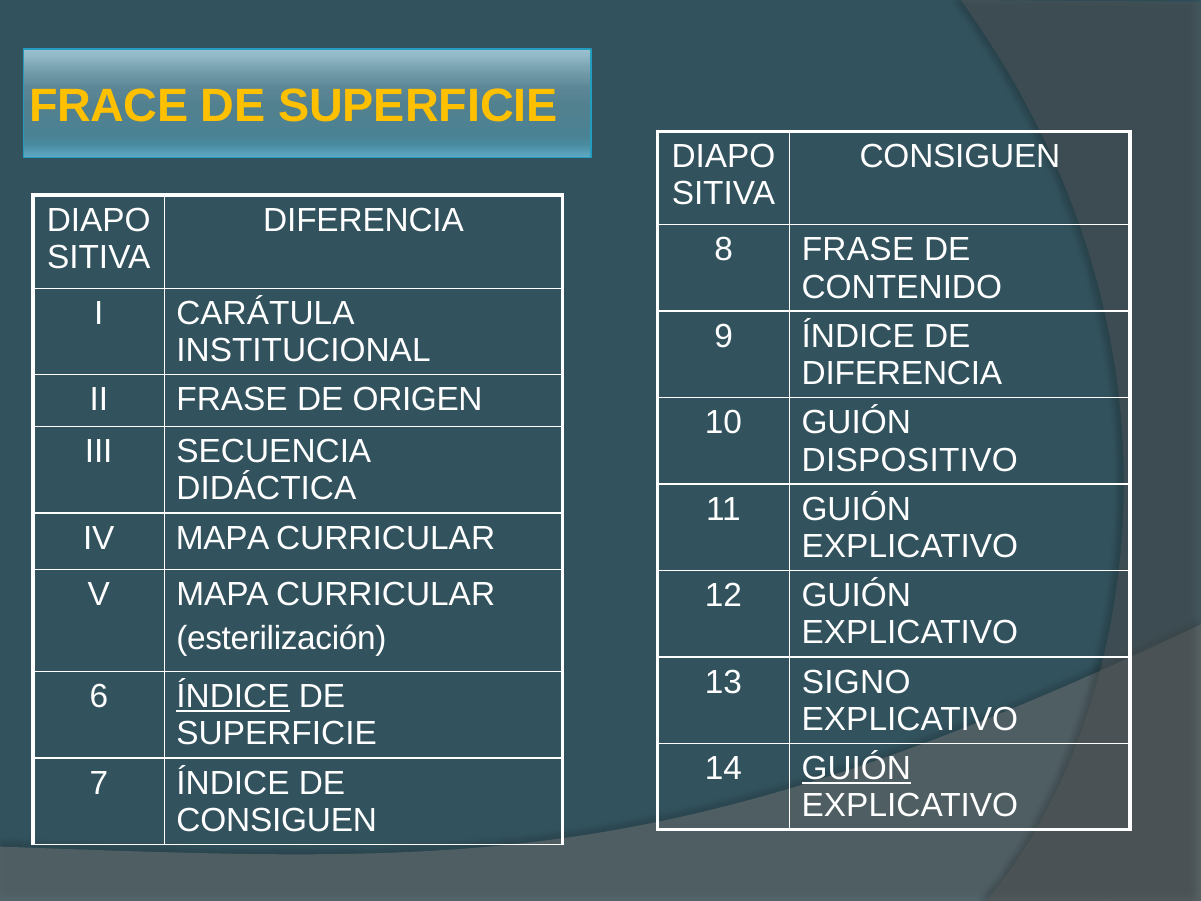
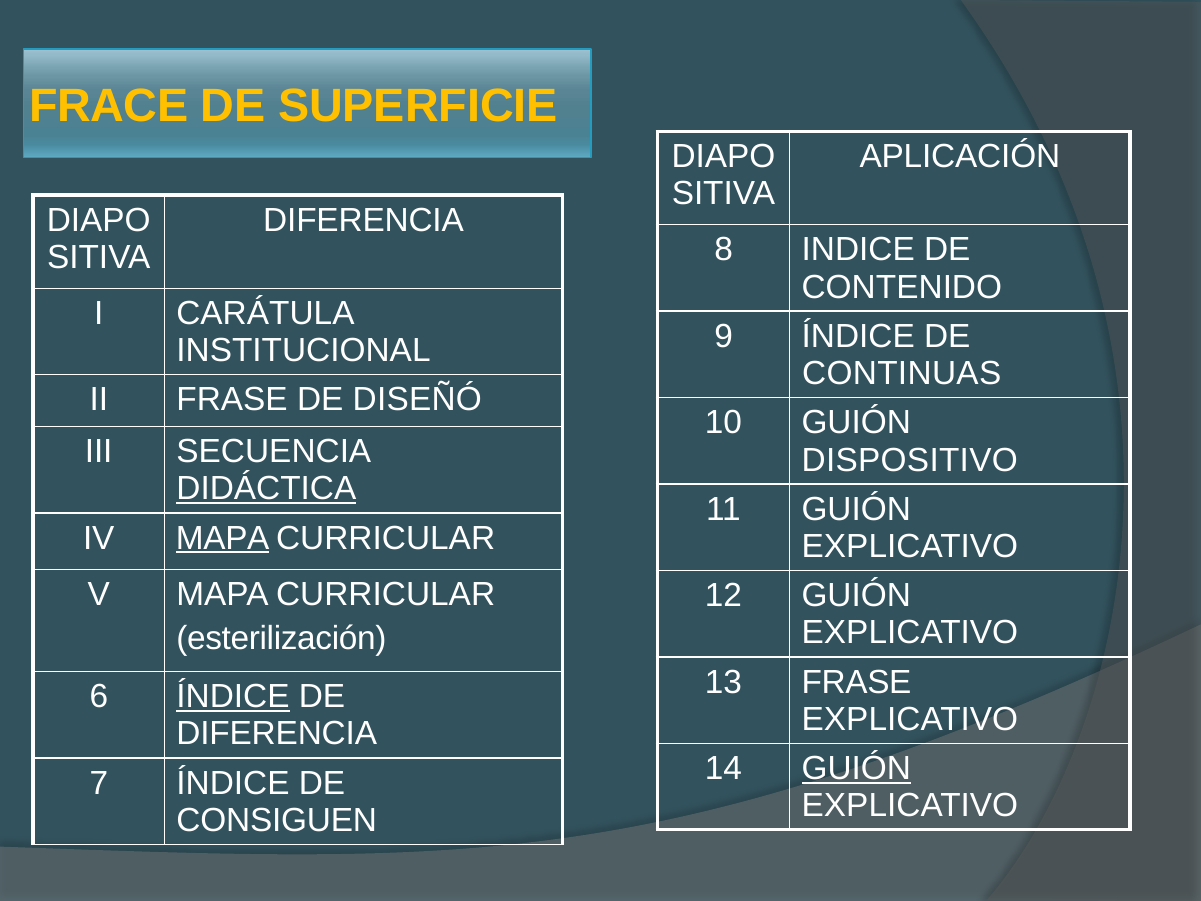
CONSIGUEN: CONSIGUEN -> APLICACIÓN (960, 157)
8 FRASE: FRASE -> INDICE (858, 250)
DIFERENCIA: DIFERENCIA -> CONTINUAS (902, 373)
ORIGEN: ORIGEN -> DISEÑÓ (417, 400)
DIDÁCTICA underline: none -> present (266, 489)
MAPA underline: none -> present (223, 538)
13 SIGNO: SIGNO -> FRASE (856, 682)
SUPERFICIE: SUPERFICIE -> DIFERENCIA (277, 734)
